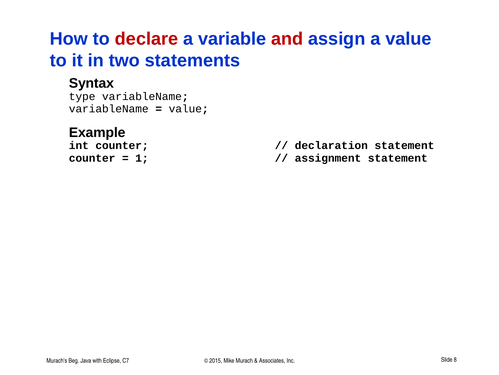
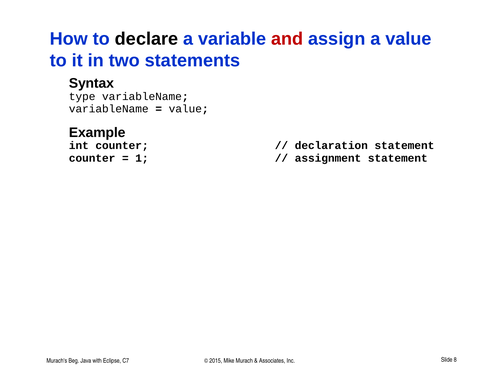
declare colour: red -> black (147, 39)
